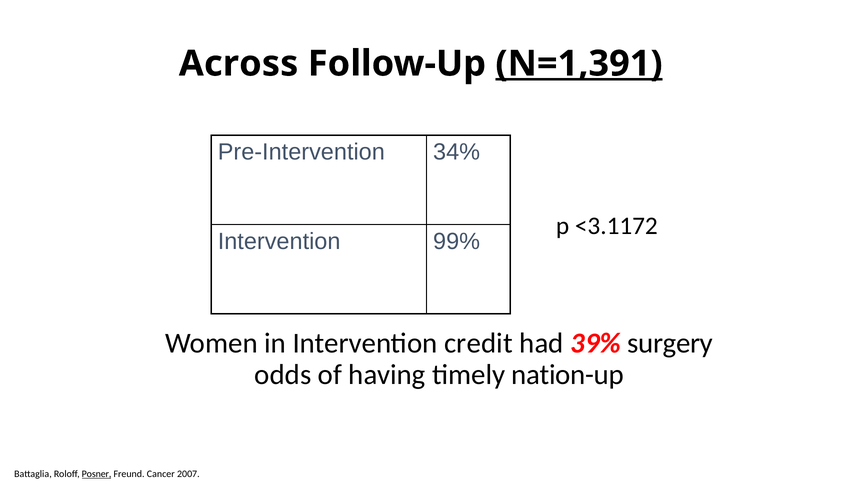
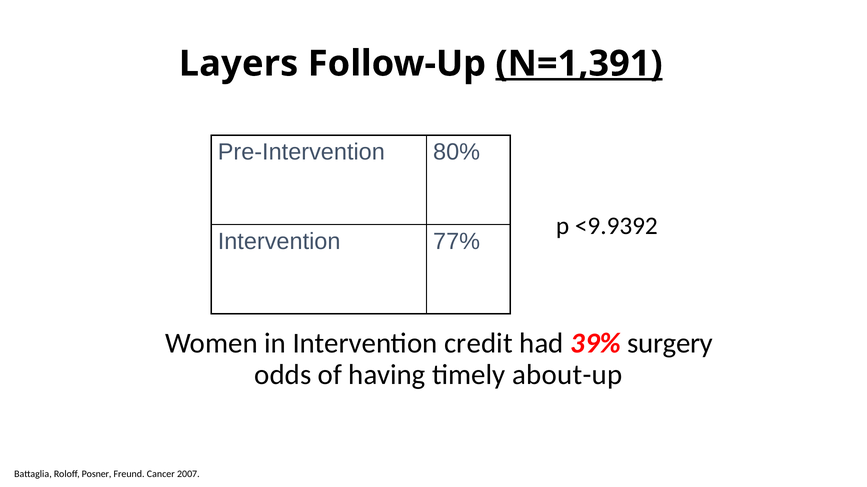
Across: Across -> Layers (239, 64)
34%: 34% -> 80% (457, 152)
<3.1172: <3.1172 -> <9.9392 (616, 226)
99%: 99% -> 77% (457, 242)
nation-up: nation-up -> about-up (567, 375)
Posner underline: present -> none (97, 475)
